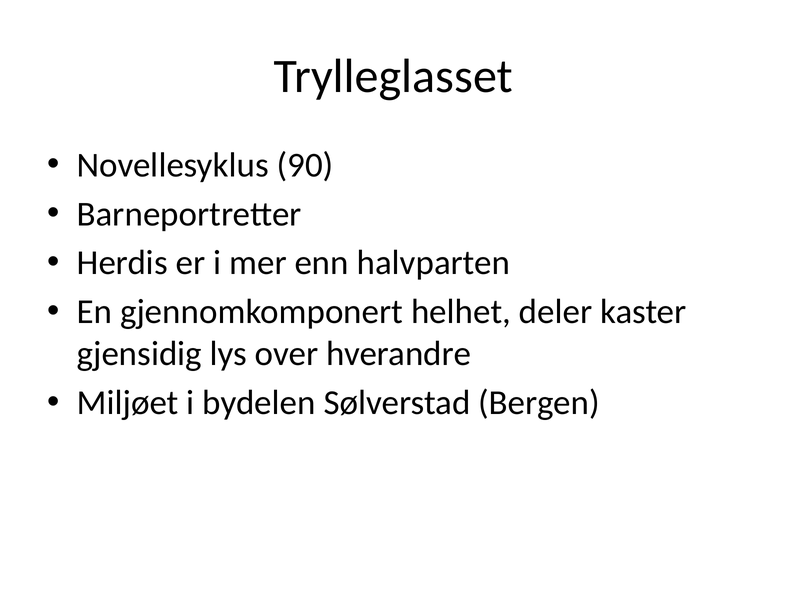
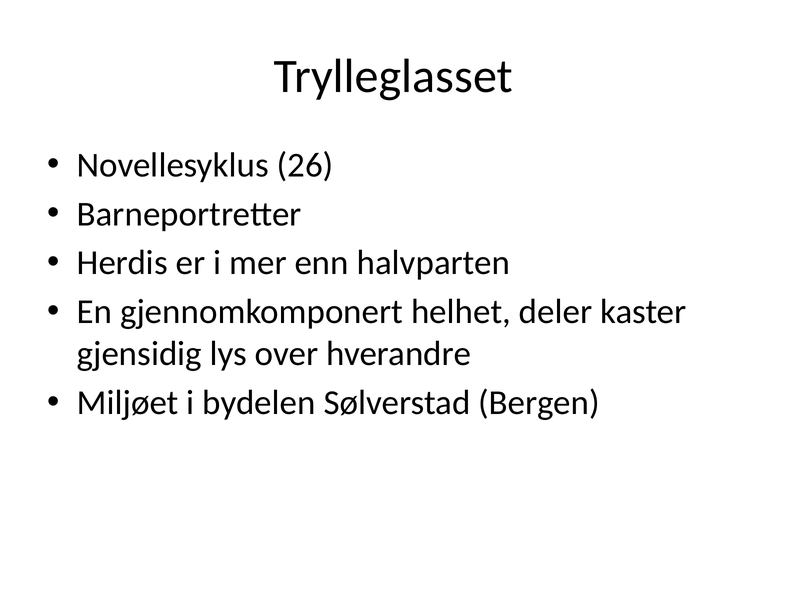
90: 90 -> 26 (305, 165)
